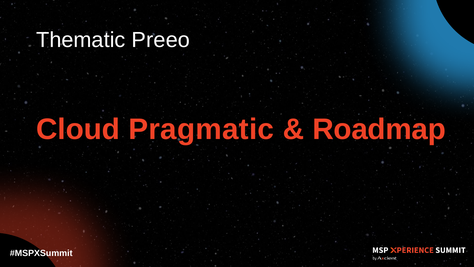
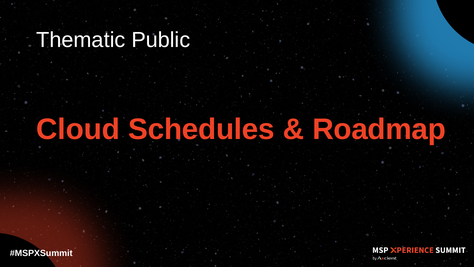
Preeo: Preeo -> Public (161, 40)
Pragmatic: Pragmatic -> Schedules (201, 129)
